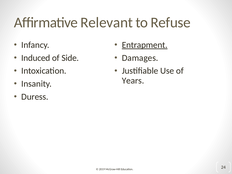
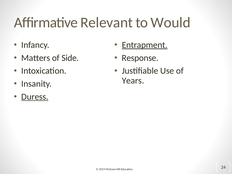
Refuse: Refuse -> Would (171, 23)
Induced: Induced -> Matters (36, 58)
Damages: Damages -> Response (140, 58)
Duress underline: none -> present (35, 97)
